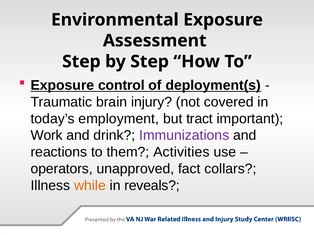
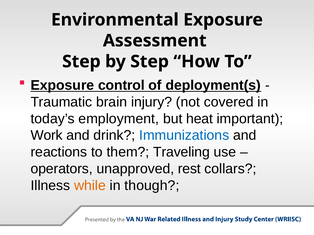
tract: tract -> heat (200, 119)
Immunizations colour: purple -> blue (184, 136)
Activities: Activities -> Traveling (182, 152)
fact: fact -> rest (189, 169)
reveals: reveals -> though (152, 186)
